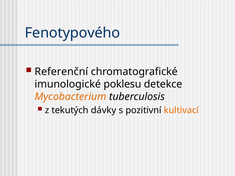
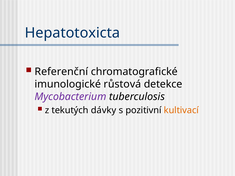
Fenotypového: Fenotypového -> Hepatotoxicta (72, 33)
poklesu: poklesu -> růstová (122, 84)
Mycobacterium colour: orange -> purple (70, 97)
